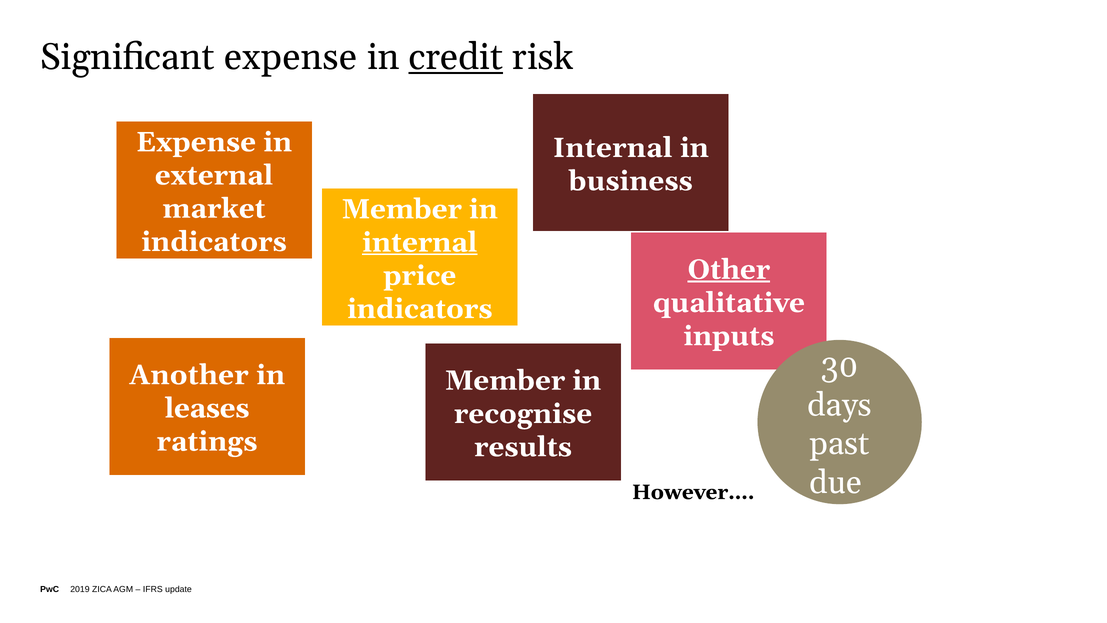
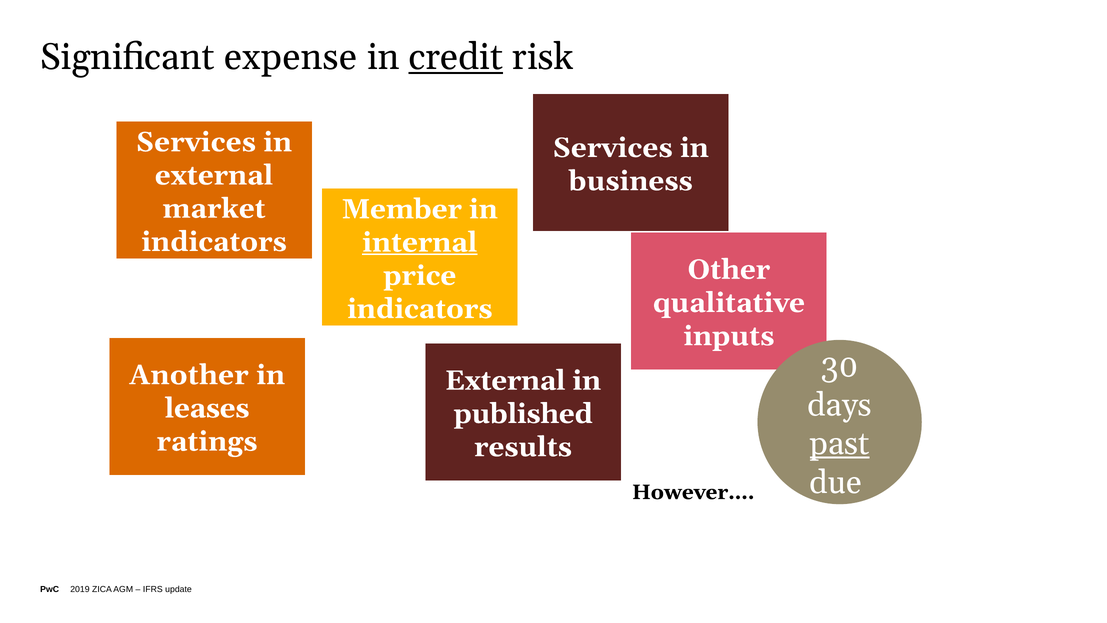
Expense: Expense -> Services (196, 142)
Internal: Internal -> Services (613, 148)
Other underline: present -> none (729, 269)
Member: Member -> External (505, 380)
recognise: recognise -> published (523, 414)
past underline: none -> present (840, 443)
